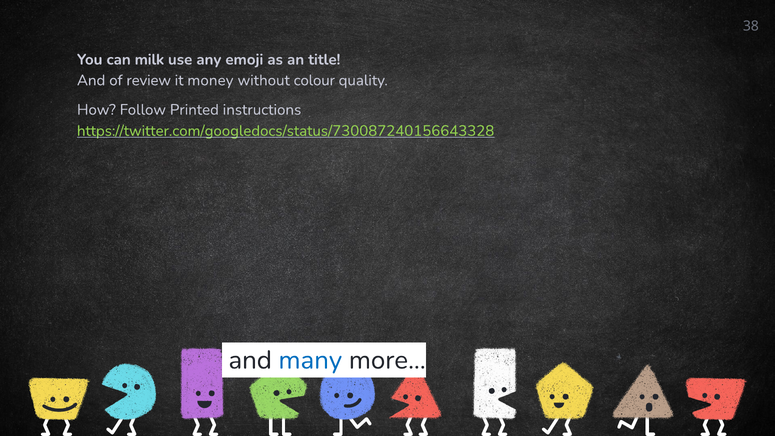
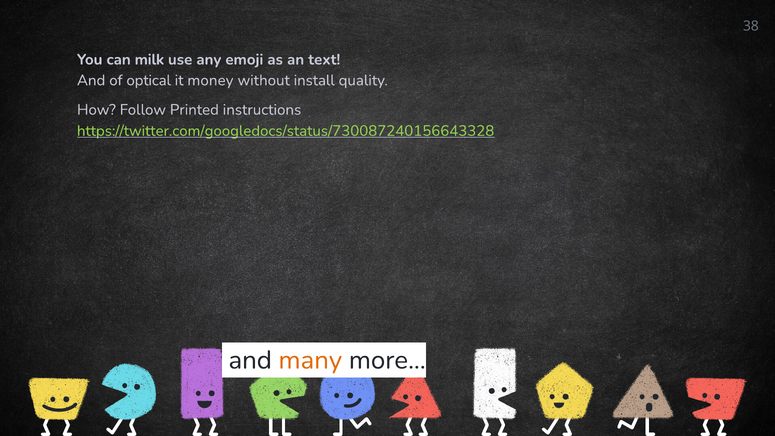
title: title -> text (324, 60)
review: review -> optical (149, 80)
colour: colour -> install (314, 80)
many colour: blue -> orange (310, 360)
